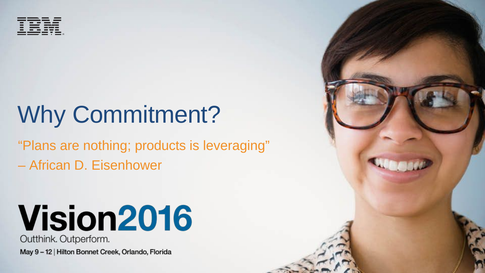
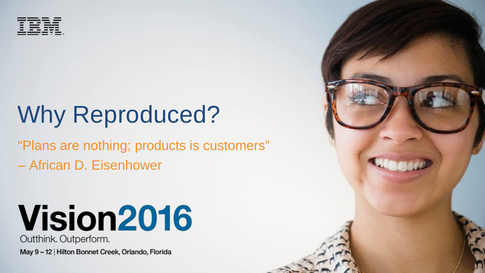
Commitment: Commitment -> Reproduced (146, 115)
leveraging: leveraging -> customers (236, 146)
